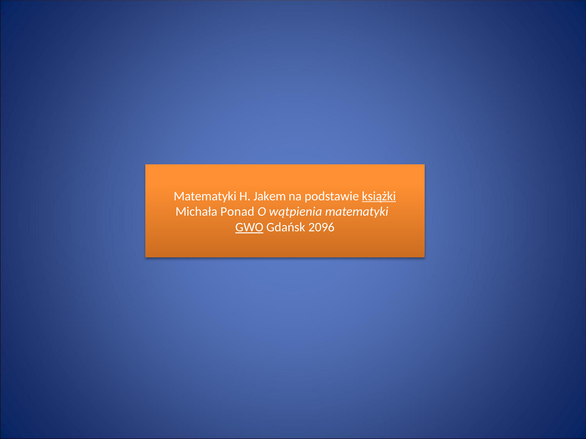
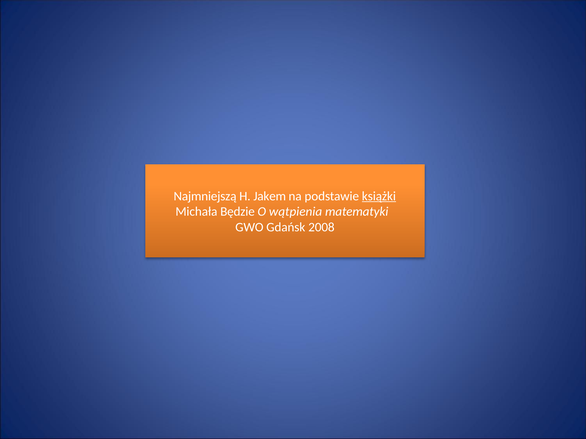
Matematyki: Matematyki -> Najmniejszą (205, 196)
Ponad: Ponad -> Będzie (237, 212)
GWO underline: present -> none (249, 228)
2096: 2096 -> 2008 (321, 228)
